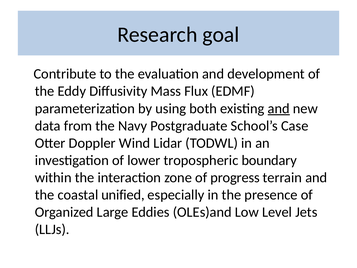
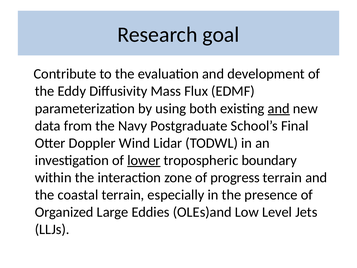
Case: Case -> Final (295, 126)
lower underline: none -> present (144, 160)
coastal unified: unified -> terrain (123, 195)
